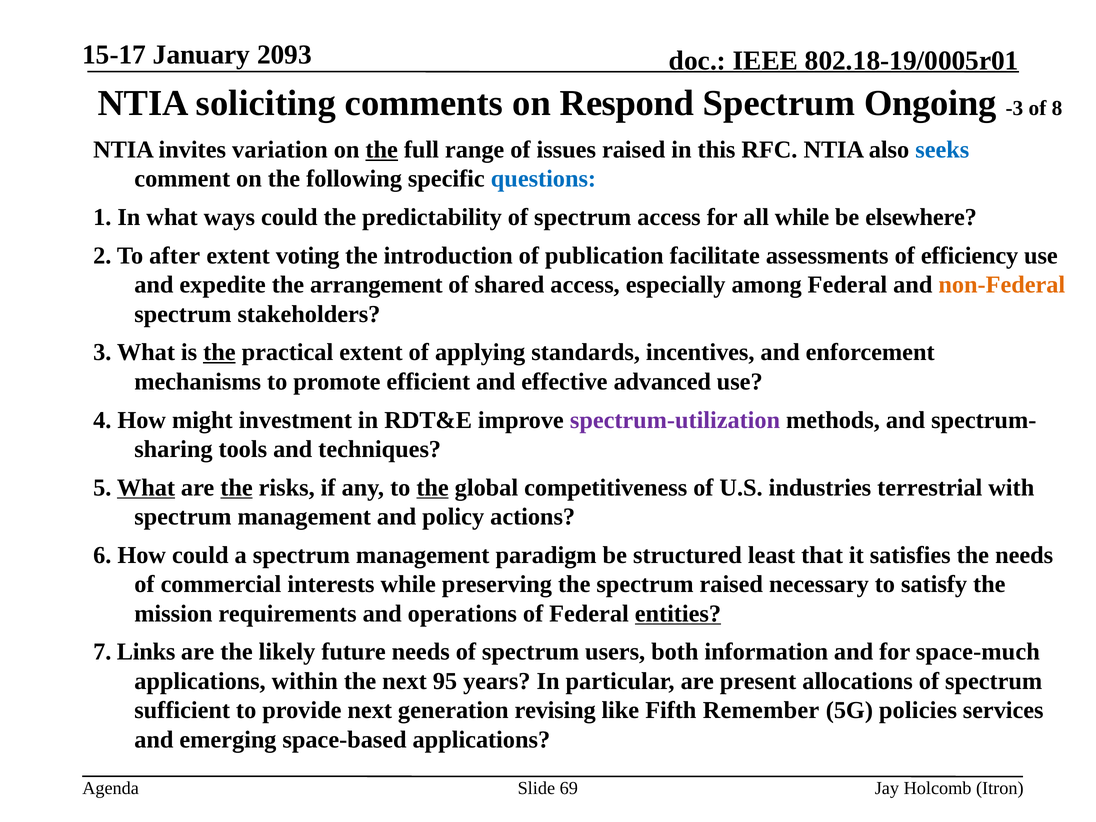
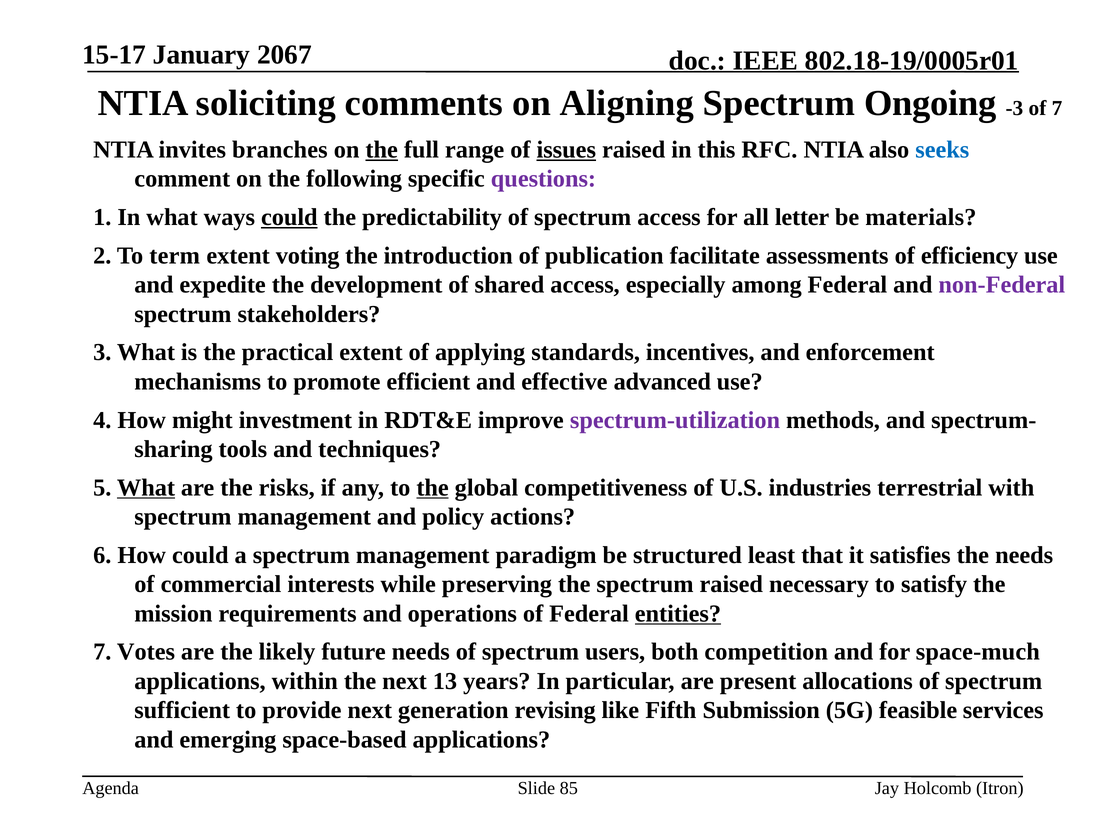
2093: 2093 -> 2067 (284, 55)
Respond: Respond -> Aligning (627, 103)
of 8: 8 -> 7 (1057, 108)
variation: variation -> branches (280, 150)
issues underline: none -> present (566, 150)
questions colour: blue -> purple (543, 179)
could underline: none -> present (289, 217)
all while: while -> letter (802, 217)
elsewhere: elsewhere -> materials (921, 217)
after: after -> term (175, 256)
arrangement: arrangement -> development (376, 285)
non-Federal colour: orange -> purple (1002, 285)
the underline: present -> none (219, 352)
the underline: present -> none (237, 488)
Links: Links -> Votes (146, 652)
information: information -> competition (766, 652)
95: 95 -> 13 (445, 681)
Remember: Remember -> Submission (761, 710)
policies: policies -> feasible (918, 710)
69: 69 -> 85 (569, 788)
